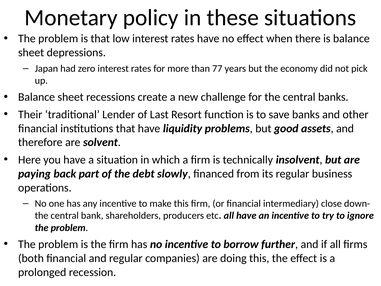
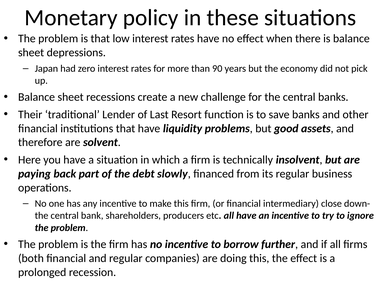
77: 77 -> 90 (217, 68)
